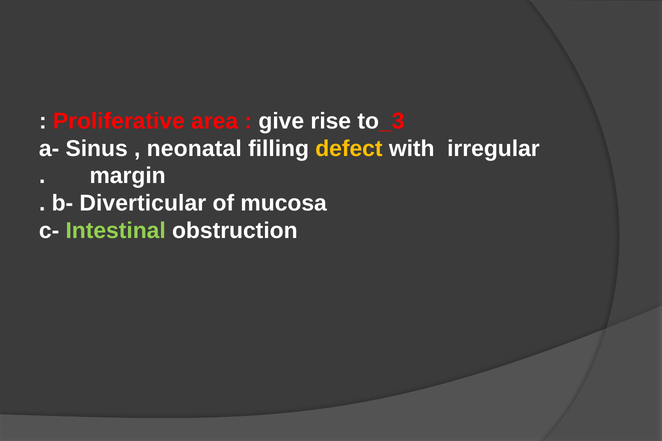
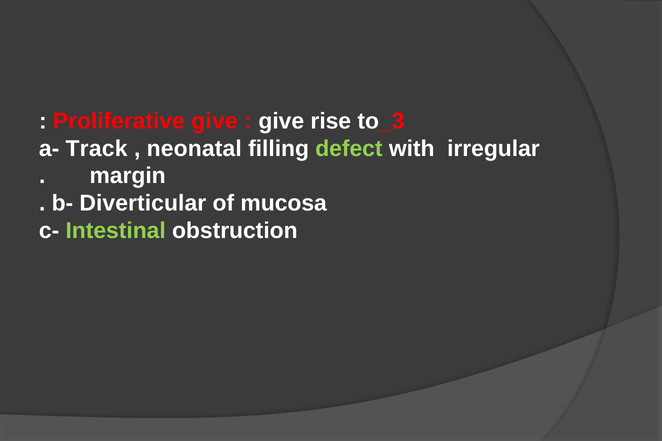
area: area -> give (215, 121)
Sinus: Sinus -> Track (97, 149)
defect colour: yellow -> light green (349, 149)
